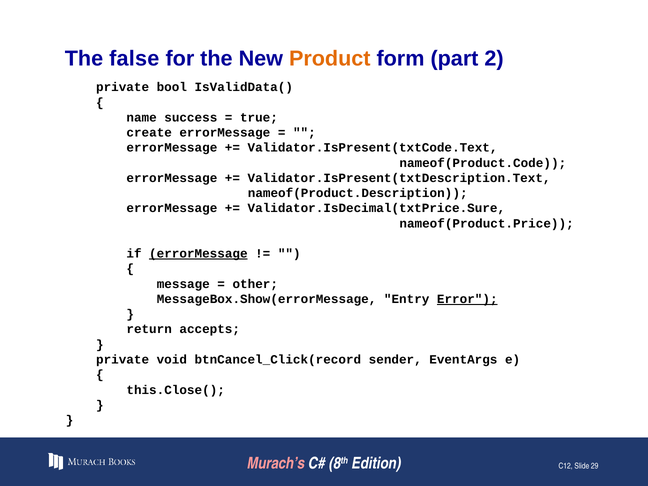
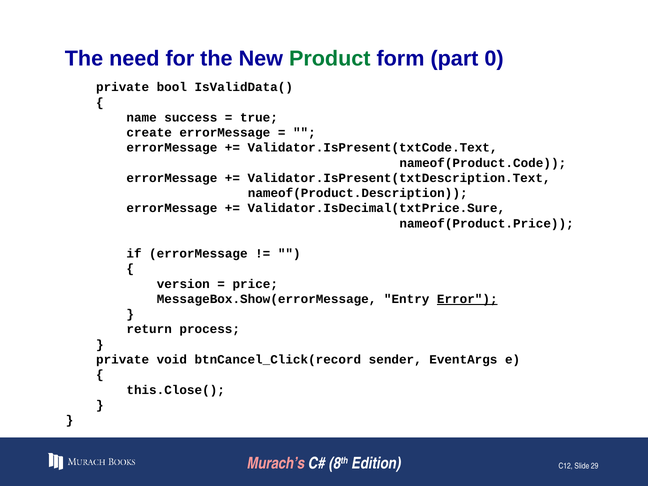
false: false -> need (134, 59)
Product colour: orange -> green (330, 59)
2: 2 -> 0 (494, 59)
errorMessage underline: present -> none (198, 254)
message: message -> version (183, 284)
other: other -> price (255, 284)
accepts: accepts -> process (210, 329)
